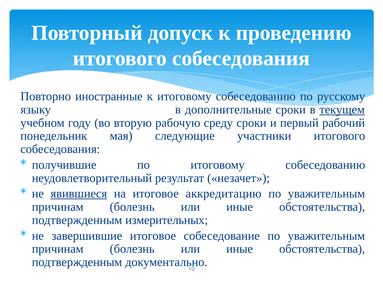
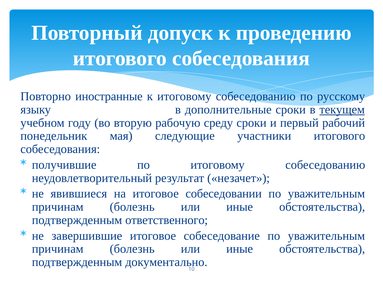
явившиеся underline: present -> none (79, 194)
аккредитацию: аккредитацию -> собеседовании (224, 194)
измерительных: измерительных -> ответственного (167, 220)
